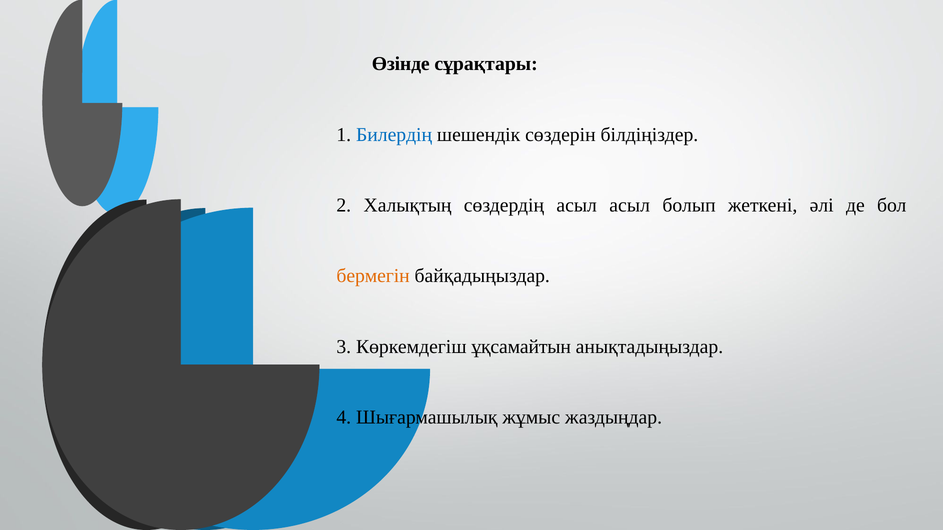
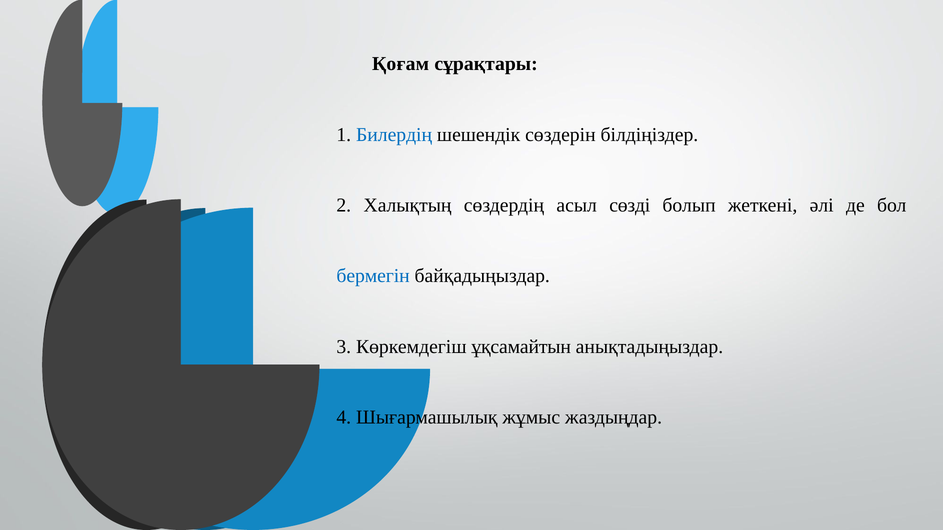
Өзінде: Өзінде -> Қоғам (401, 64)
асыл асыл: асыл -> сөзді (630, 205)
бермегін colour: orange -> blue (373, 276)
